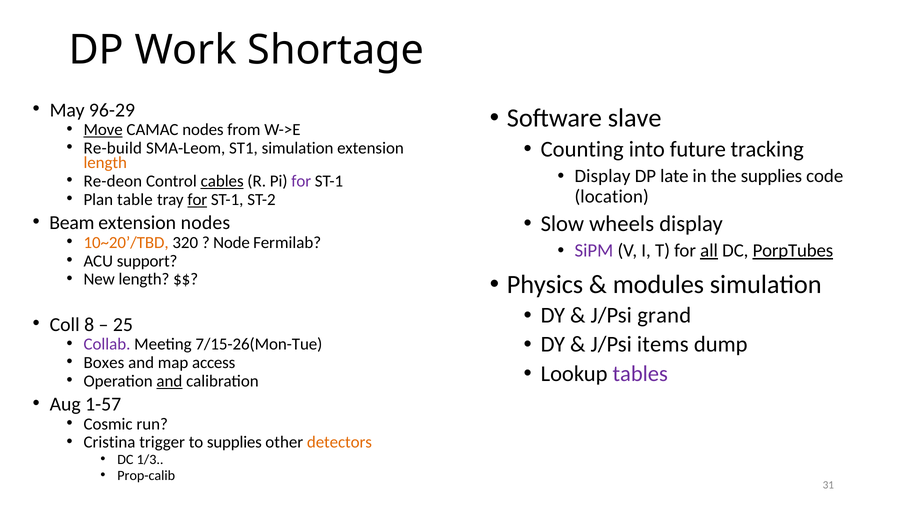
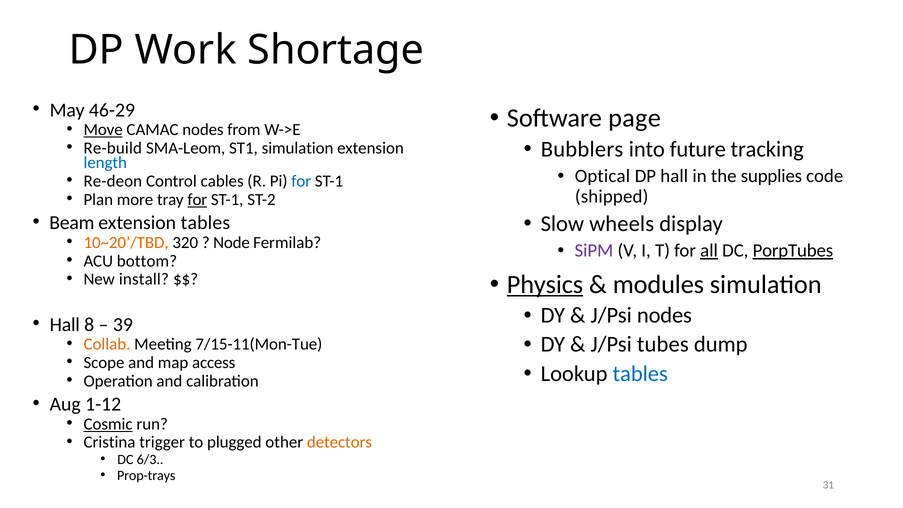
96-29: 96-29 -> 46-29 (112, 110)
slave: slave -> page (634, 118)
Counting: Counting -> Bubblers (582, 149)
length colour: orange -> blue (105, 163)
Display: Display -> Optical (602, 176)
DP late: late -> hall (674, 176)
cables underline: present -> none (222, 181)
for colour: purple -> blue (301, 181)
location: location -> shipped (612, 197)
table: table -> more (135, 200)
extension nodes: nodes -> tables (205, 223)
support: support -> bottom (147, 261)
New length: length -> install (144, 279)
Physics underline: none -> present (545, 284)
J/Psi grand: grand -> nodes (664, 315)
Coll: Coll -> Hall (65, 324)
25: 25 -> 39 (123, 324)
items: items -> tubes (663, 345)
Collab colour: purple -> orange (107, 344)
7/15-26(Mon-Tue: 7/15-26(Mon-Tue -> 7/15-11(Mon-Tue (259, 344)
Boxes: Boxes -> Scope (104, 363)
tables colour: purple -> blue (640, 374)
and underline: present -> none (169, 381)
1-57: 1-57 -> 1-12 (103, 404)
Cosmic underline: none -> present (108, 424)
to supplies: supplies -> plugged (234, 442)
1/3: 1/3 -> 6/3 (150, 460)
Prop-calib: Prop-calib -> Prop-trays (146, 476)
